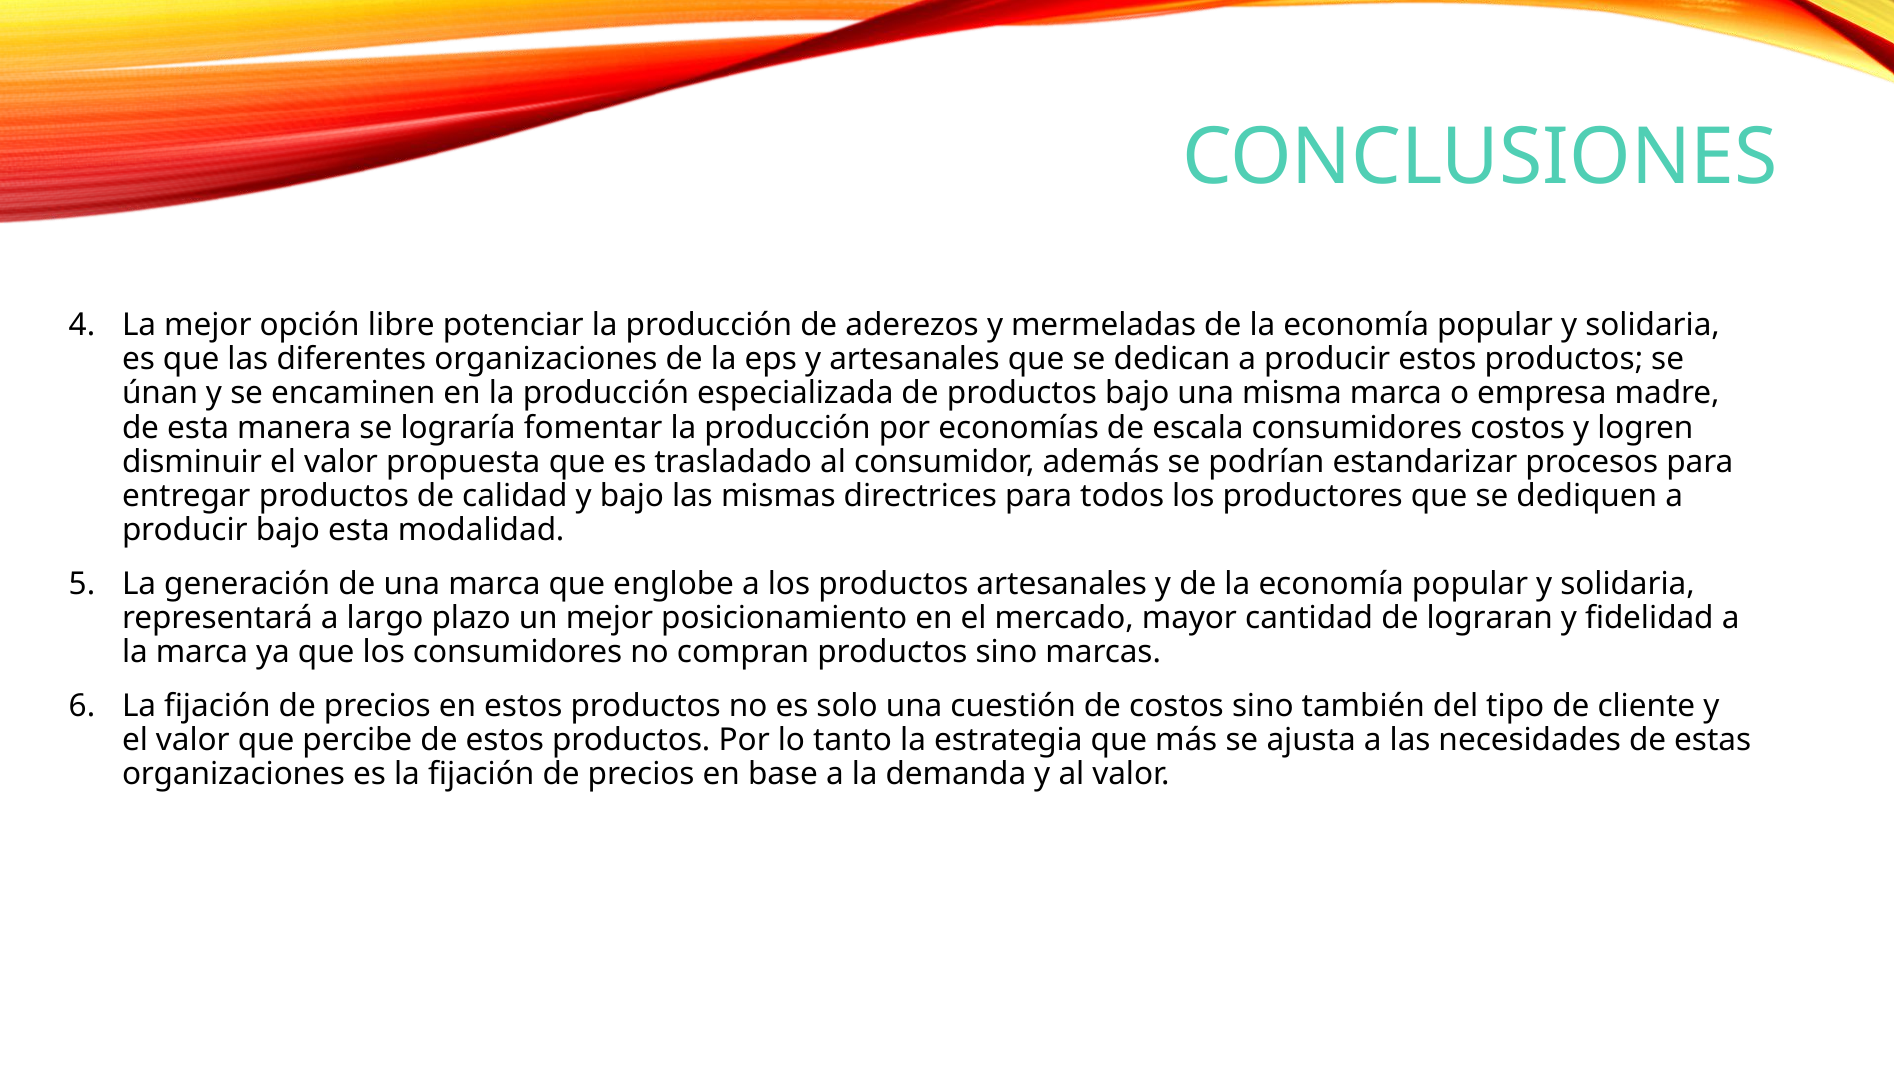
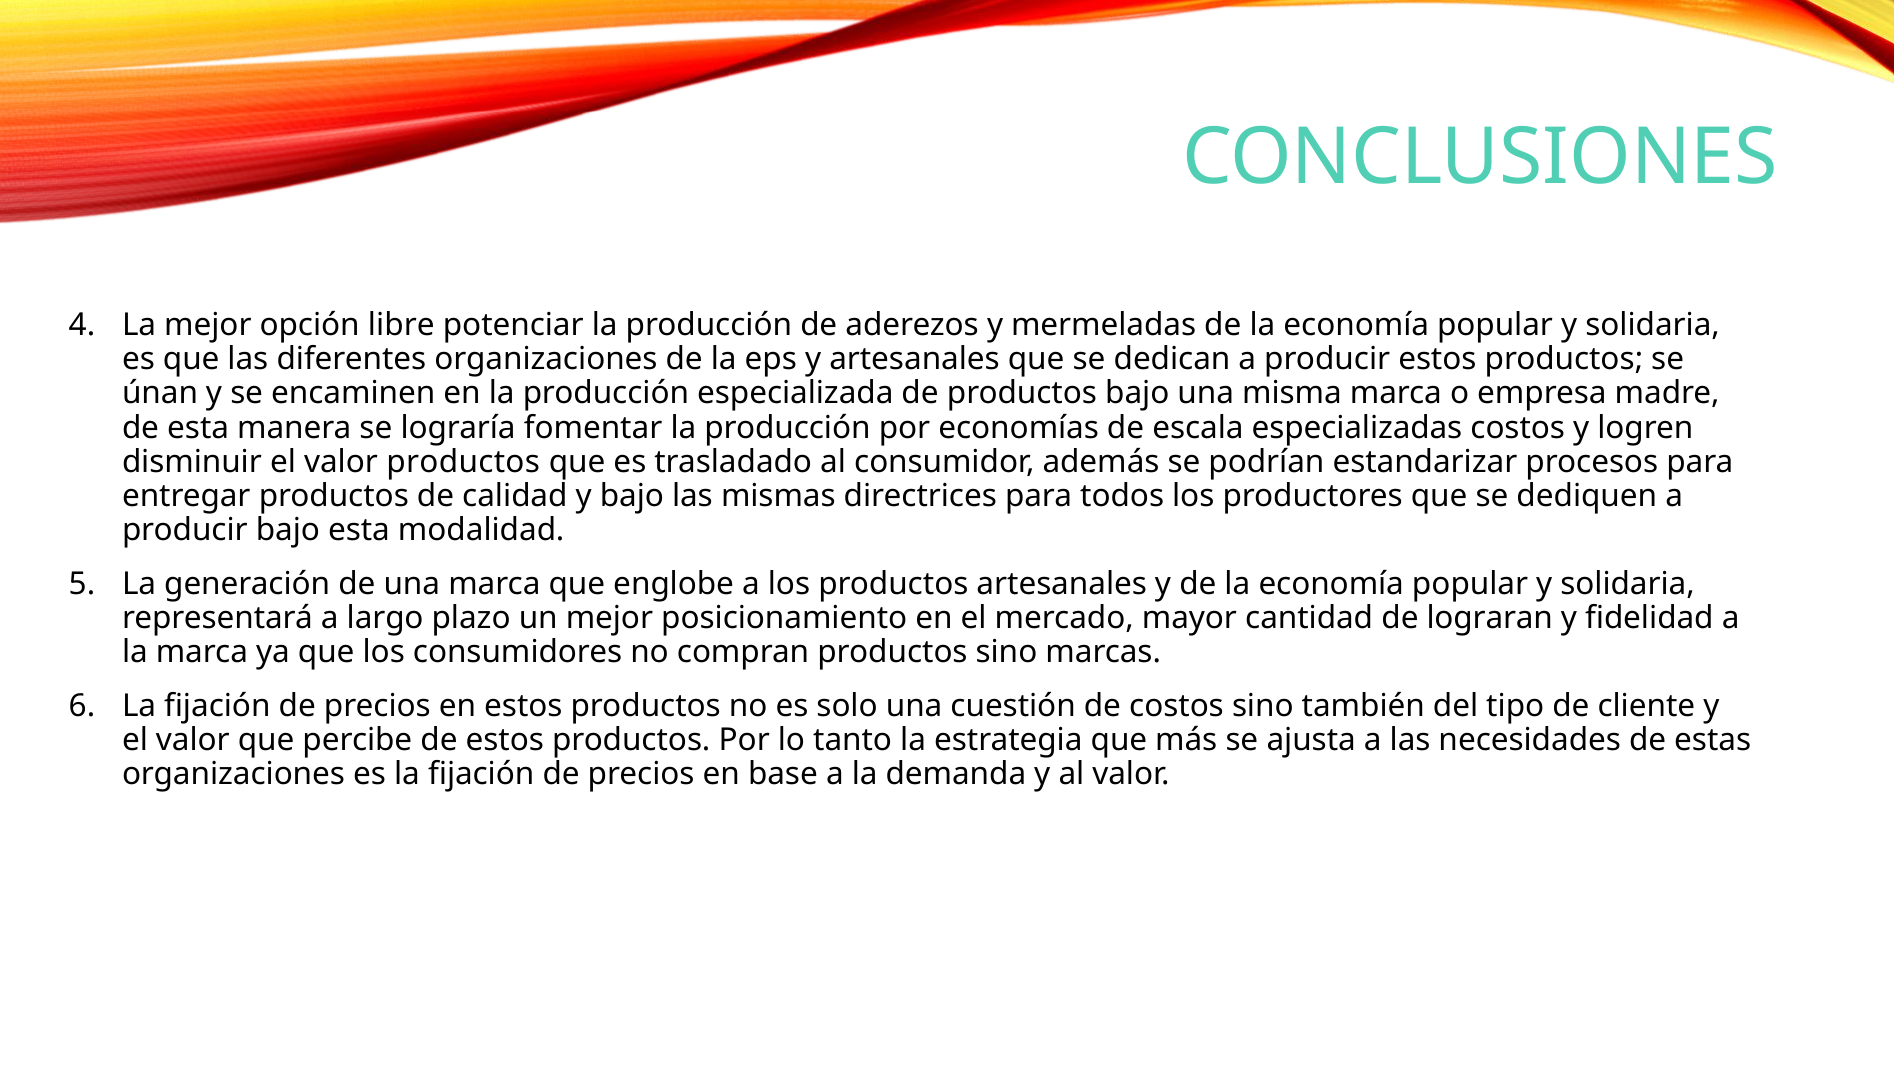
escala consumidores: consumidores -> especializadas (1357, 427)
valor propuesta: propuesta -> productos (463, 461)
